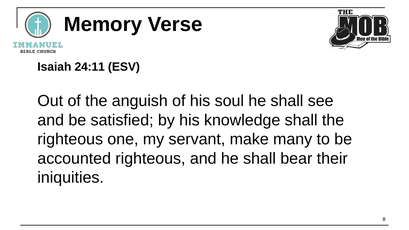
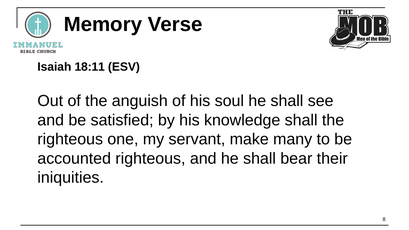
24:11: 24:11 -> 18:11 (90, 67)
